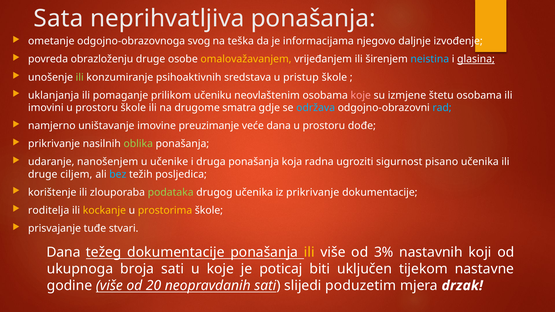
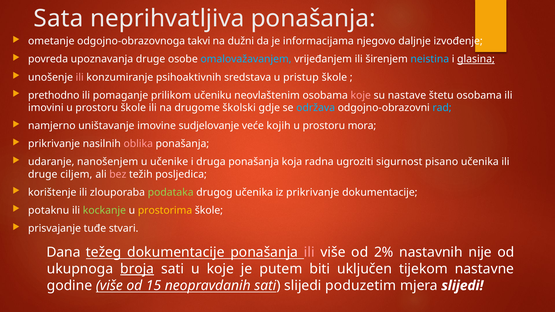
svog: svog -> takvi (199, 41)
teška: teška -> dužni (241, 41)
obrazloženju: obrazloženju -> upoznavanja (102, 59)
omalovažavanjem colour: yellow -> light blue (246, 59)
ili colour: light green -> pink (80, 77)
uklanjanja: uklanjanja -> prethodno (54, 95)
izmjene: izmjene -> nastave (407, 95)
smatra: smatra -> školski (239, 108)
preuzimanje: preuzimanje -> sudjelovanje (209, 126)
veće dana: dana -> kojih (279, 126)
dođe: dođe -> mora (362, 126)
oblika colour: light green -> pink (138, 144)
bez colour: light blue -> pink (118, 174)
roditelja: roditelja -> potaknu (49, 211)
kockanje colour: yellow -> light green (104, 211)
ili colour: yellow -> pink (309, 252)
3%: 3% -> 2% (384, 252)
koji: koji -> nije (480, 252)
broja underline: none -> present (137, 269)
poticaj: poticaj -> putem (281, 269)
20: 20 -> 15 (154, 286)
mjera drzak: drzak -> slijedi (462, 286)
